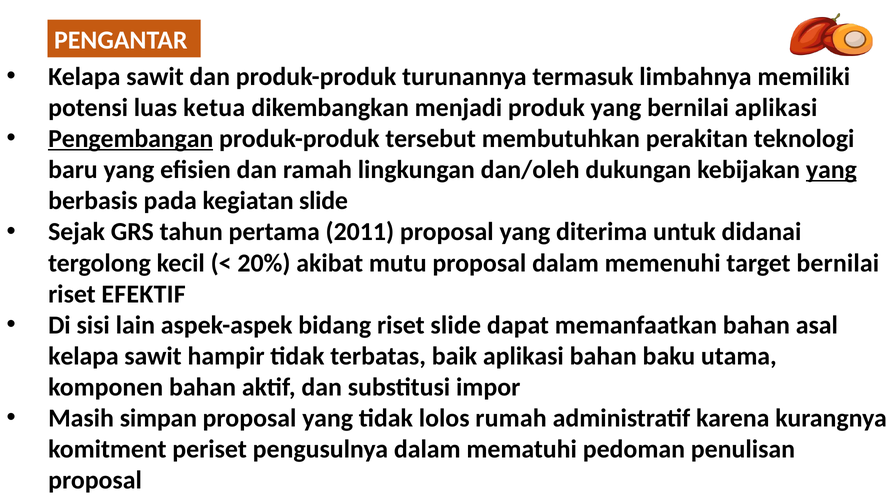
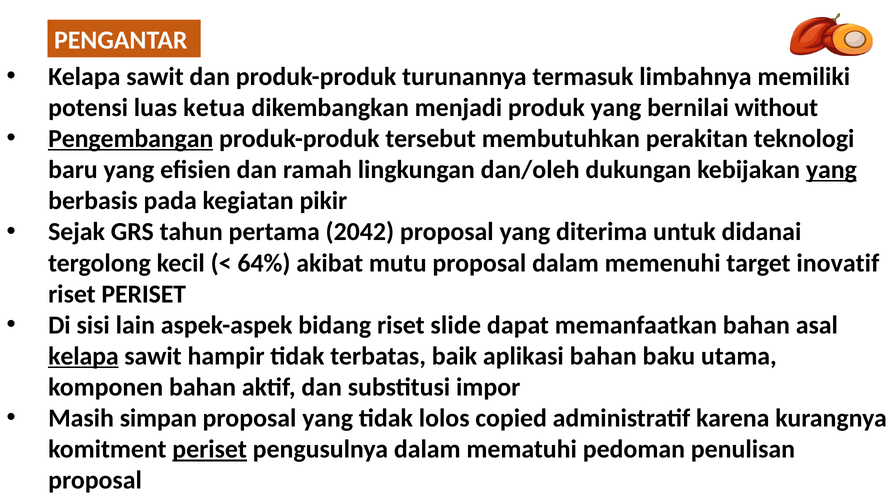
bernilai aplikasi: aplikasi -> without (776, 108)
kegiatan slide: slide -> pikir (323, 201)
2011: 2011 -> 2042 (360, 232)
20%: 20% -> 64% (264, 263)
target bernilai: bernilai -> inovatif (838, 263)
riset EFEKTIF: EFEKTIF -> PERISET (144, 294)
kelapa underline: none -> present (83, 356)
rumah: rumah -> copied (511, 418)
periset underline: none -> present (210, 449)
